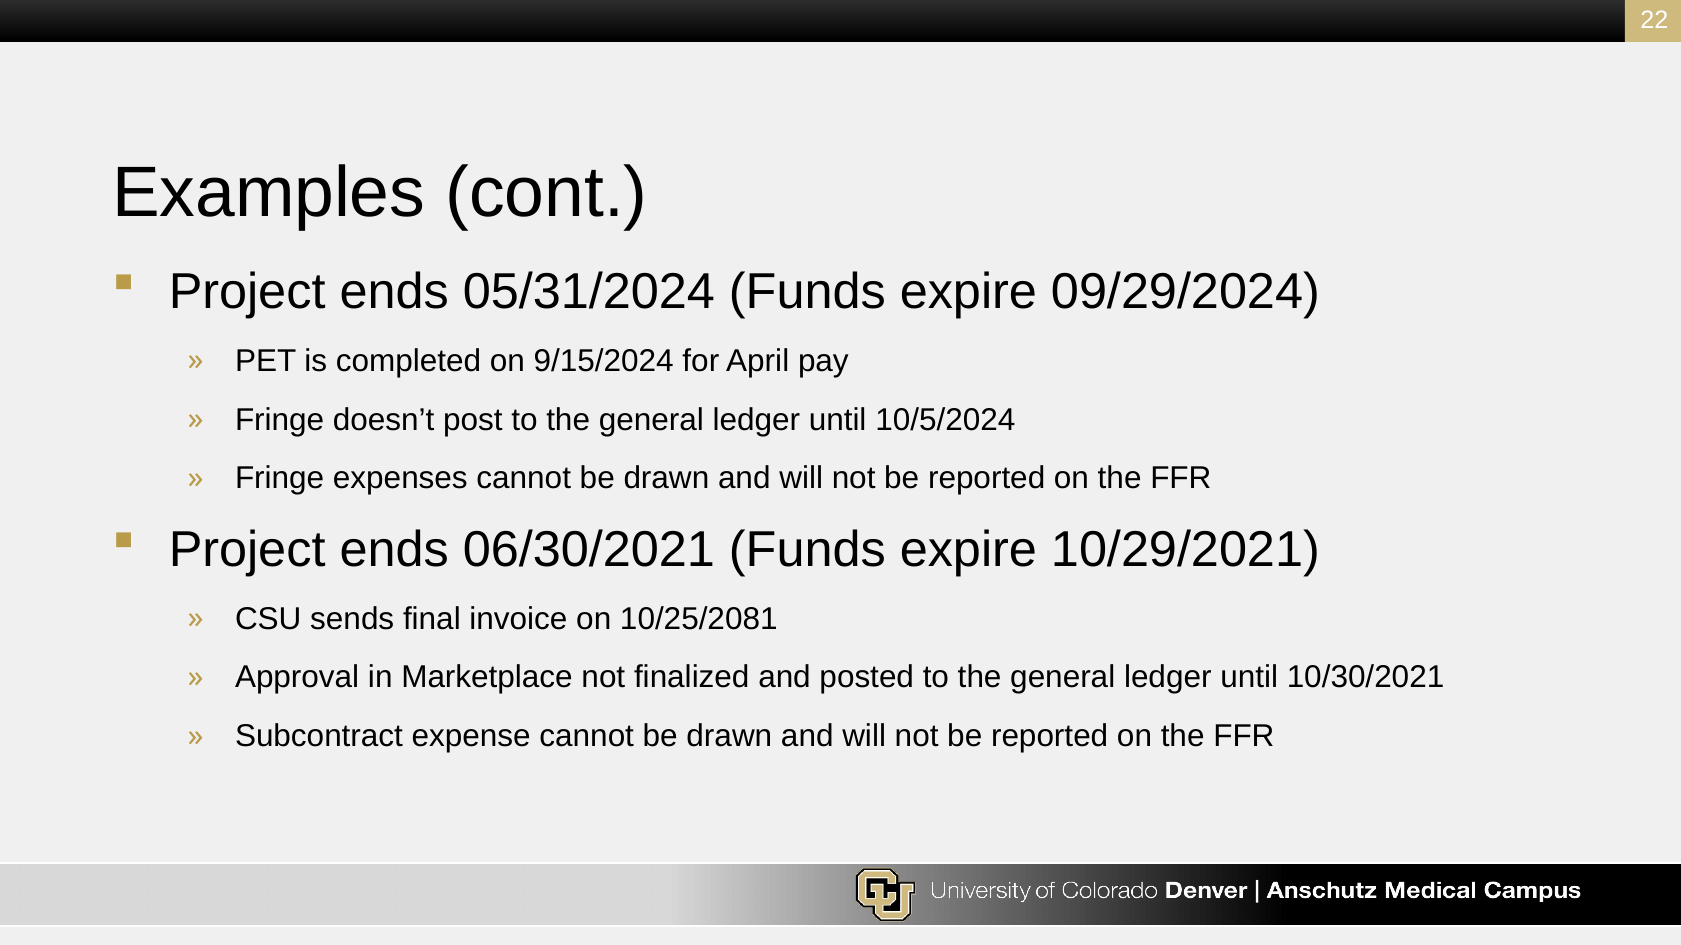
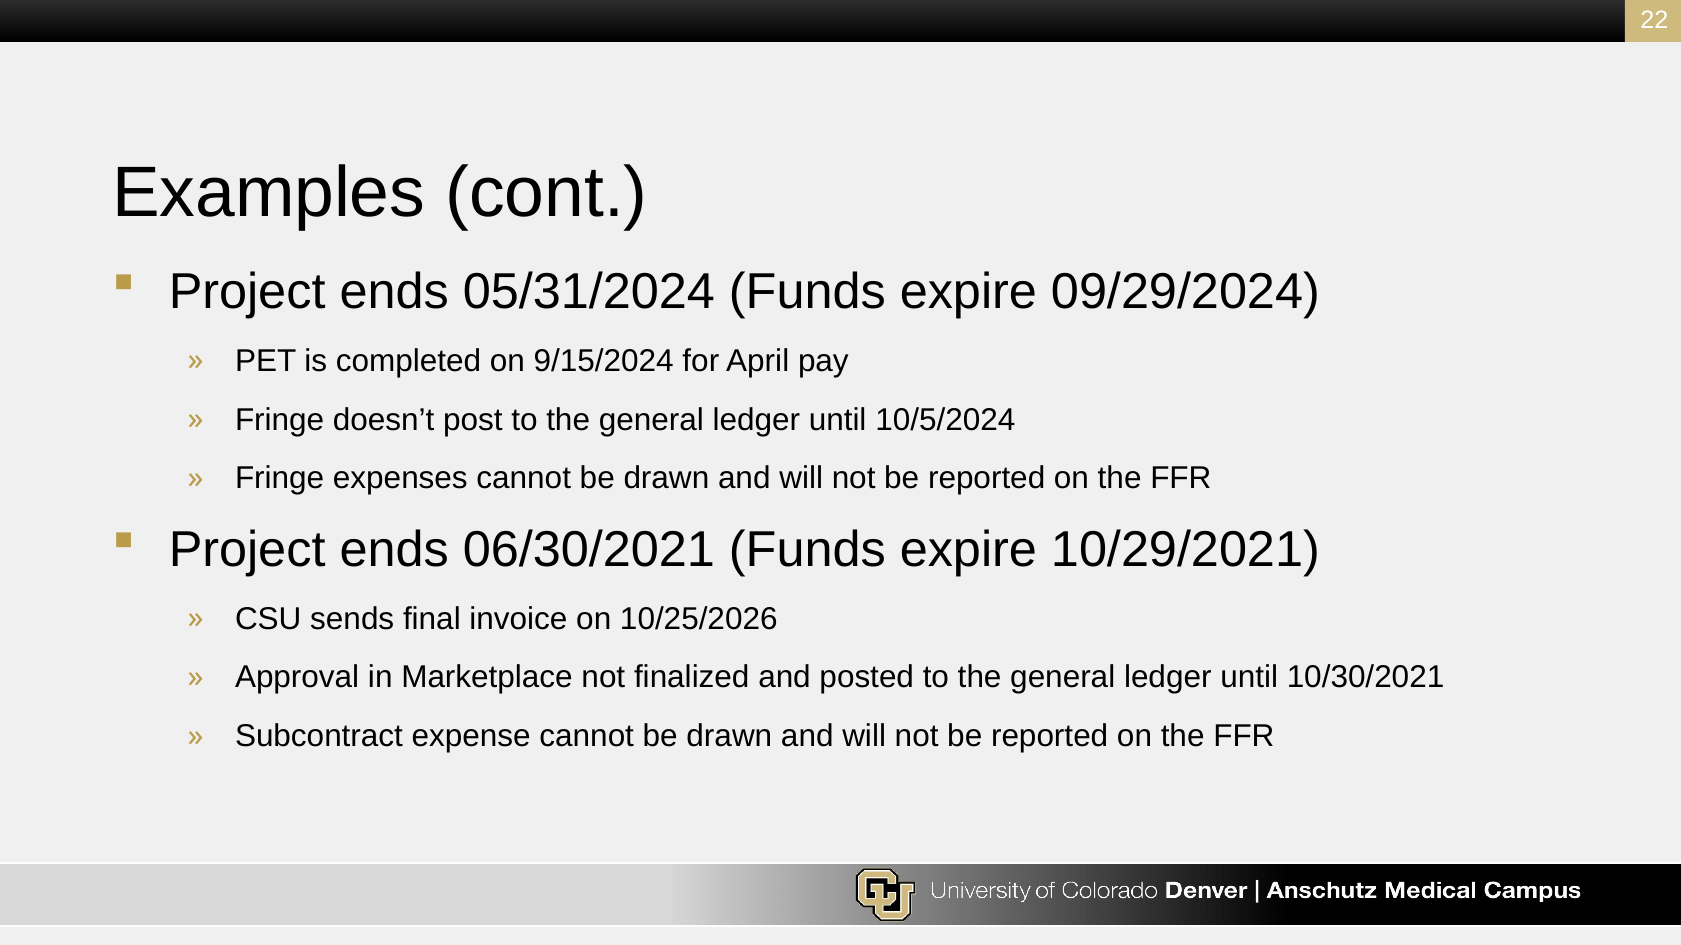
10/25/2081: 10/25/2081 -> 10/25/2026 (699, 619)
